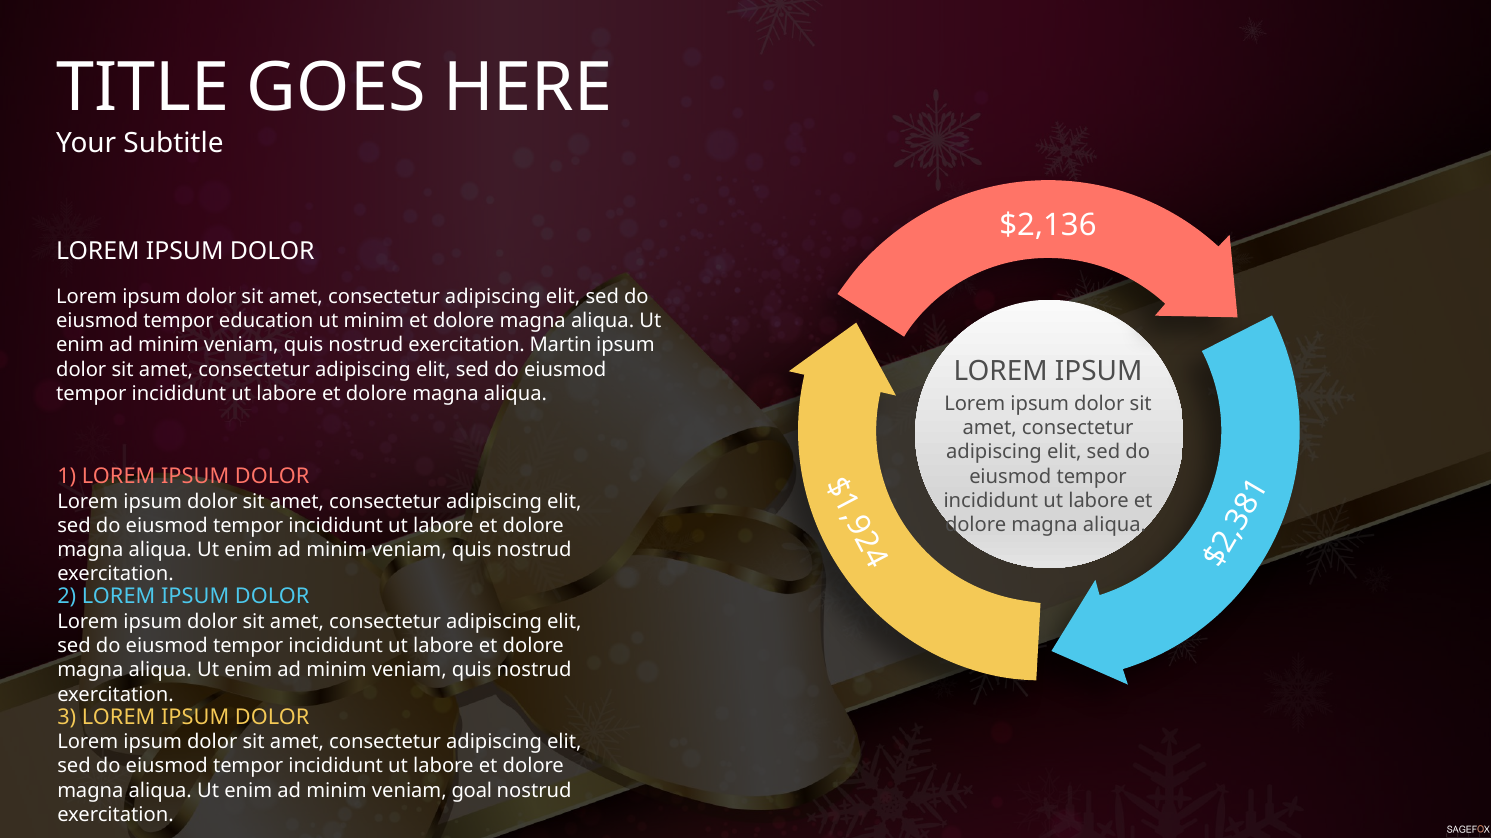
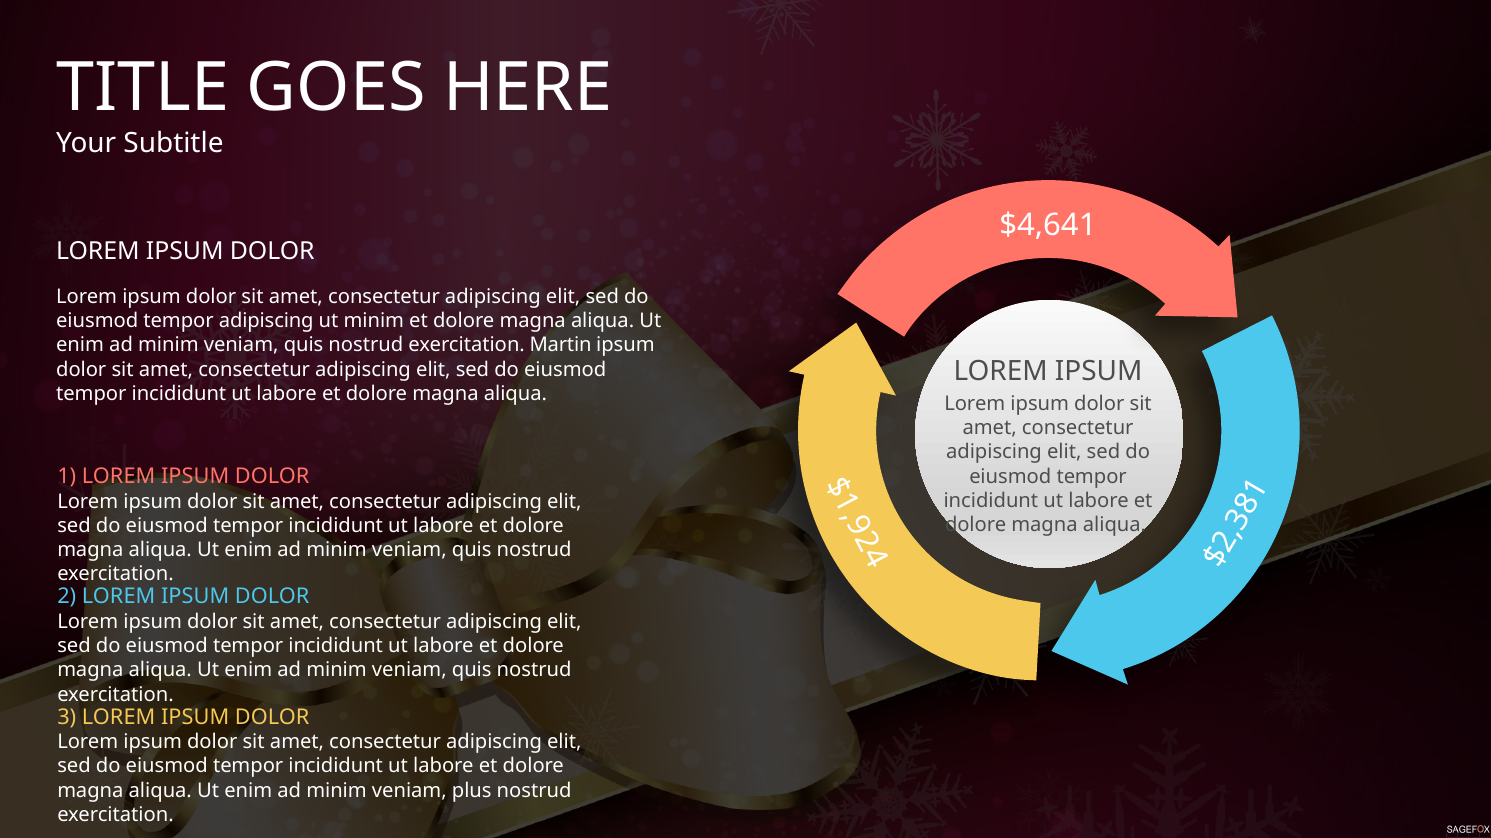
$2,136: $2,136 -> $4,641 (1048, 225)
tempor education: education -> adipiscing (266, 321)
goal: goal -> plus (472, 791)
